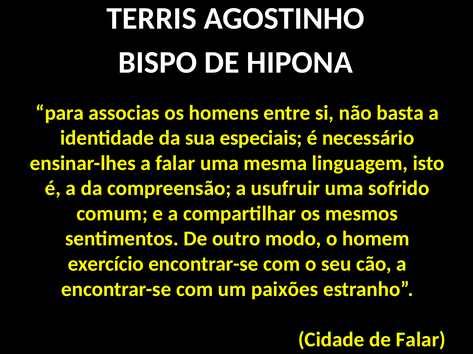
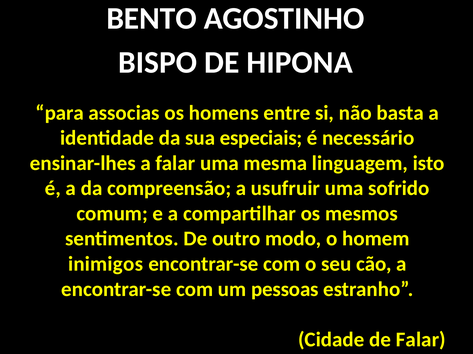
TERRIS: TERRIS -> BENTO (152, 18)
exercício: exercício -> inimigos (106, 264)
paixões: paixões -> pessoas (285, 290)
